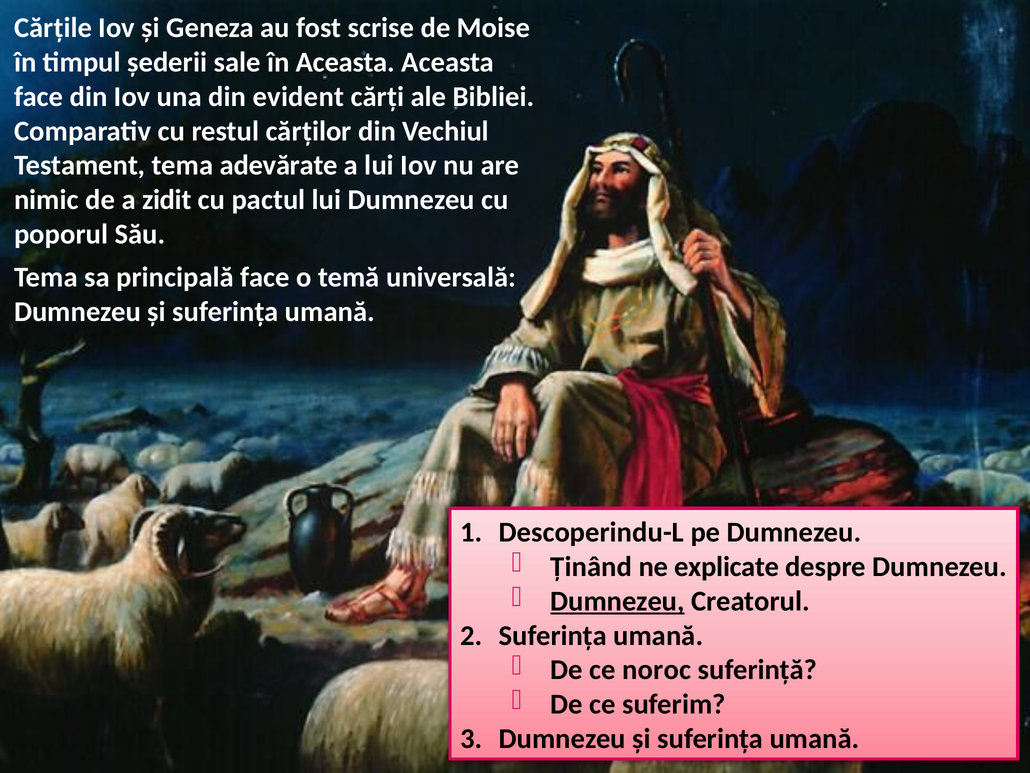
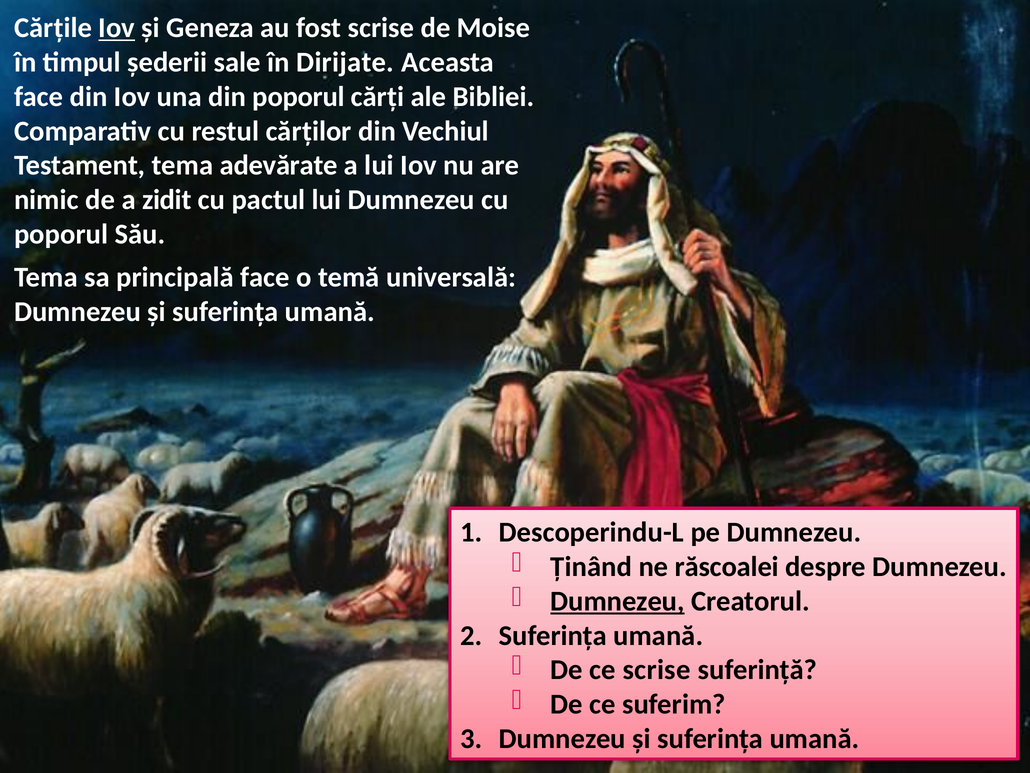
Iov underline: none -> present (117, 28)
în Aceasta: Aceasta -> Dirijate (345, 62)
din evident: evident -> poporul (299, 97)
explicate: explicate -> răscoalei (727, 567)
ce noroc: noroc -> scrise (657, 670)
